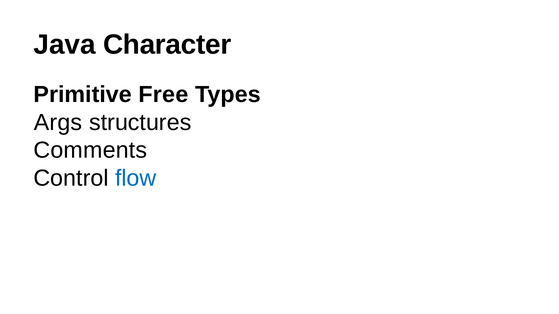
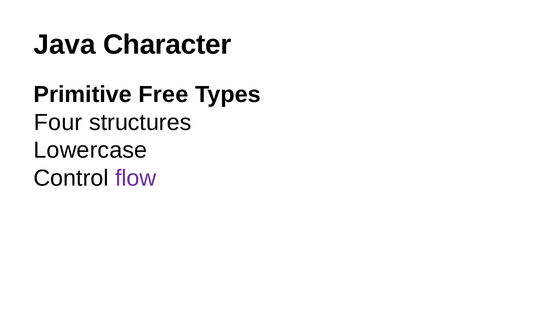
Args: Args -> Four (58, 123)
Comments: Comments -> Lowercase (90, 150)
flow colour: blue -> purple (136, 178)
